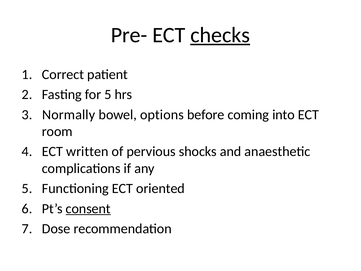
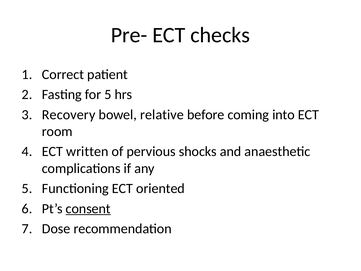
checks underline: present -> none (220, 35)
Normally: Normally -> Recovery (69, 115)
options: options -> relative (162, 115)
